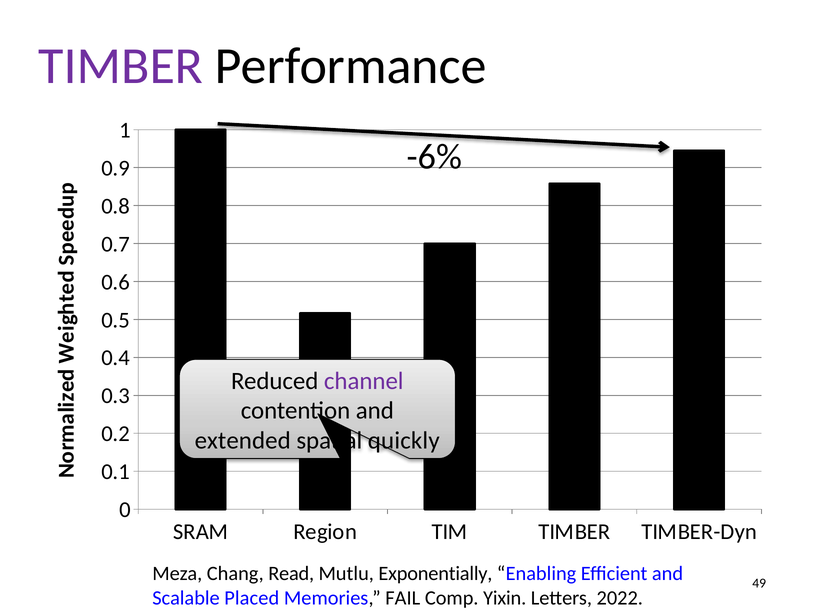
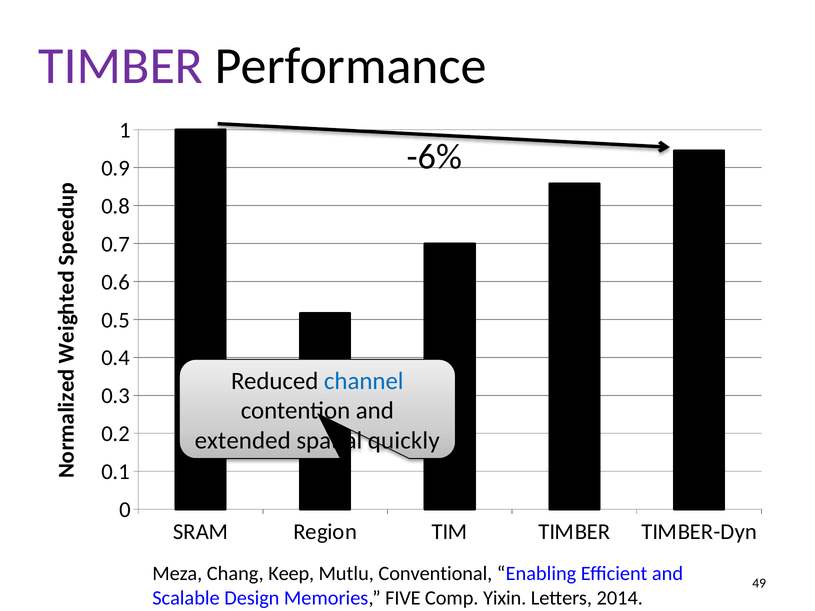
channel colour: purple -> blue (364, 381)
Read: Read -> Keep (291, 574)
Exponentially: Exponentially -> Conventional (435, 574)
Placed: Placed -> Design (252, 598)
FAIL: FAIL -> FIVE (403, 598)
2022: 2022 -> 2014 (620, 598)
